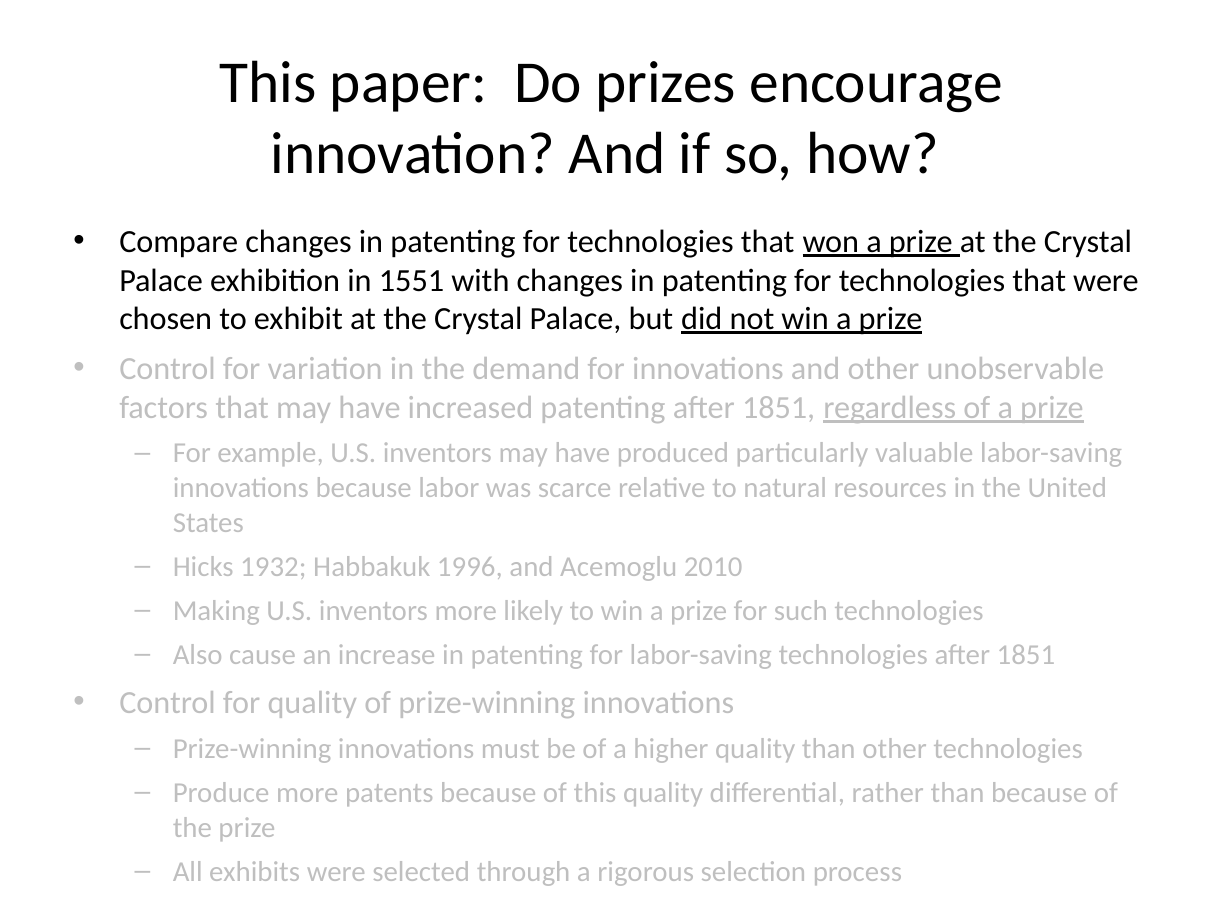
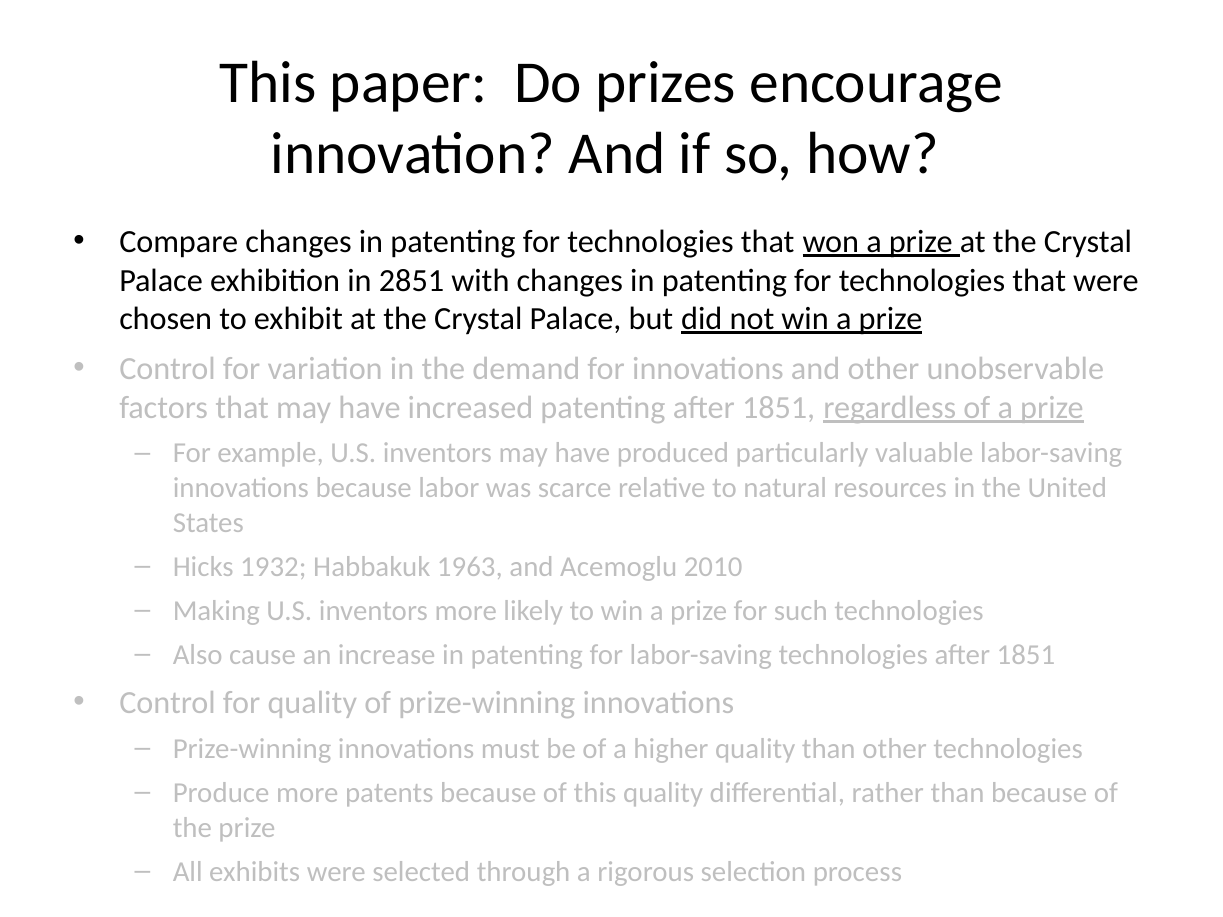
1551: 1551 -> 2851 (412, 280)
1996: 1996 -> 1963 (470, 567)
